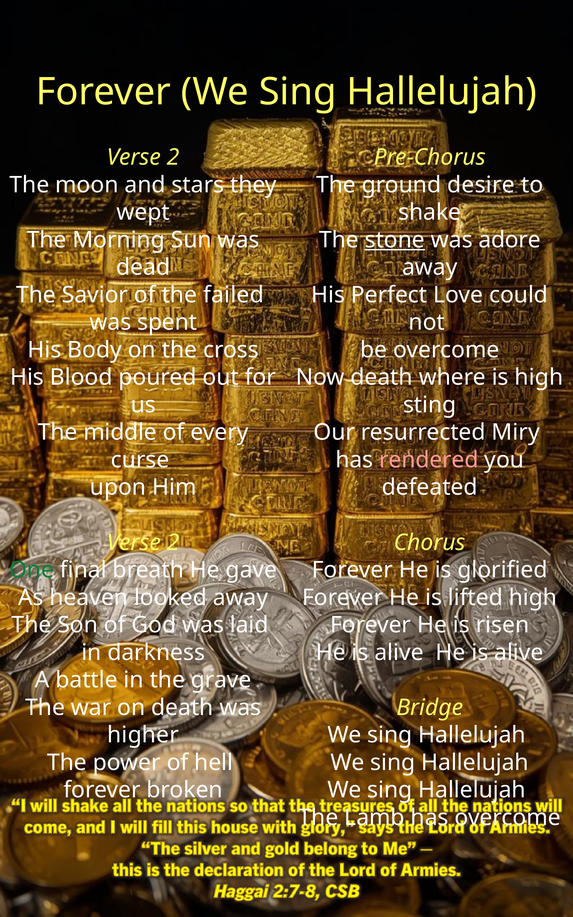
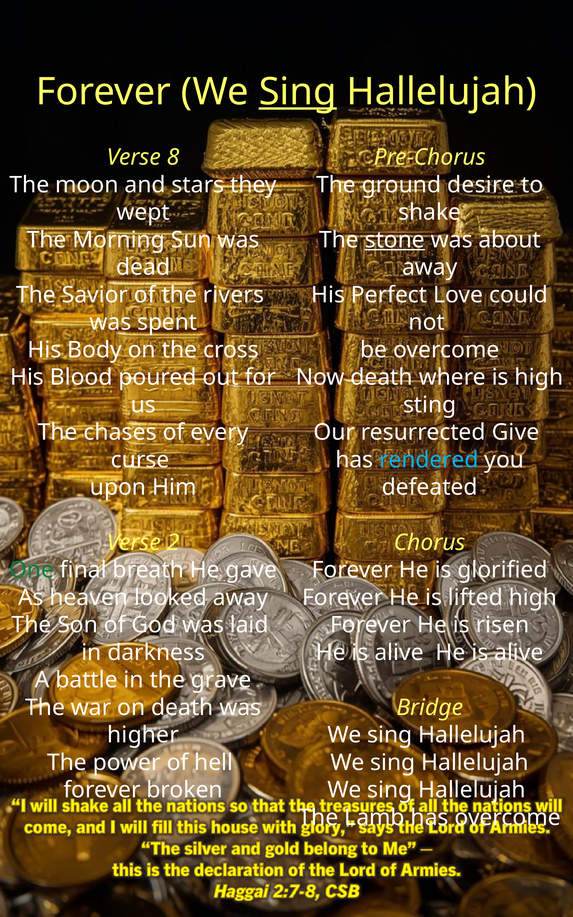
Sing underline: none -> present (298, 92)
2: 2 -> 8 (173, 157)
adore: adore -> about (510, 240)
failed: failed -> rivers (234, 295)
middle: middle -> chases (120, 432)
Miry: Miry -> Give (516, 432)
rendered colour: pink -> light blue (429, 460)
